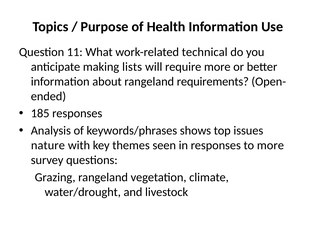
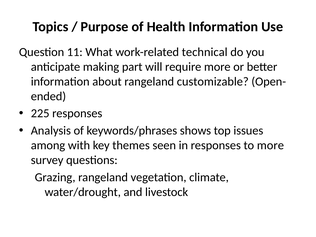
lists: lists -> part (132, 67)
requirements: requirements -> customizable (213, 81)
185: 185 -> 225 (40, 113)
nature: nature -> among (48, 145)
